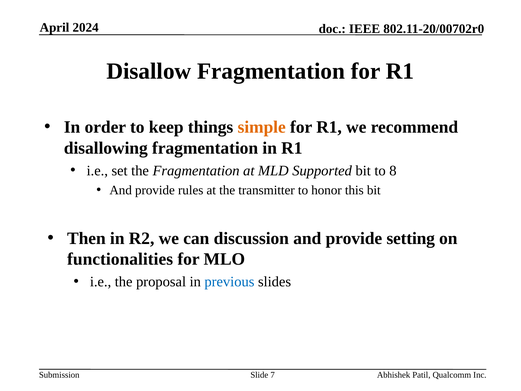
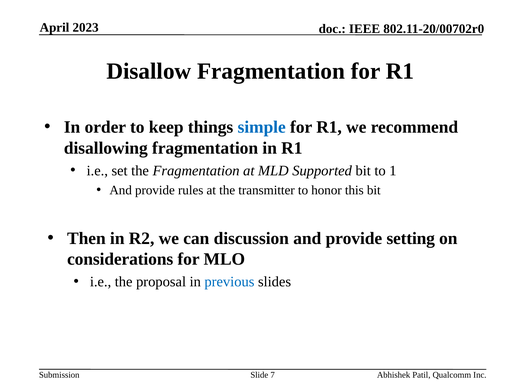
2024: 2024 -> 2023 (86, 28)
simple colour: orange -> blue (262, 127)
8: 8 -> 1 (393, 170)
functionalities: functionalities -> considerations (120, 259)
